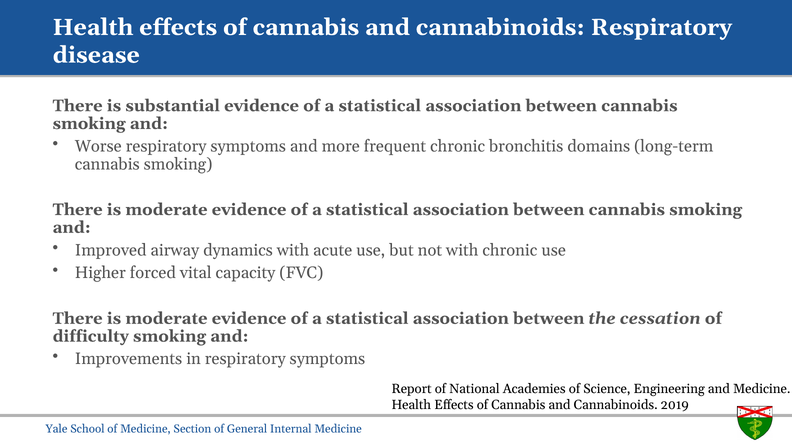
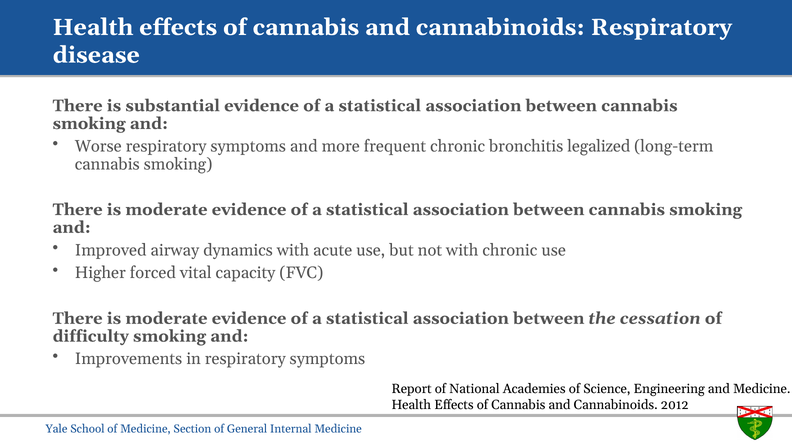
domains: domains -> legalized (599, 146)
2019: 2019 -> 2012 (675, 405)
